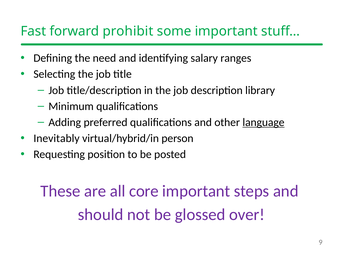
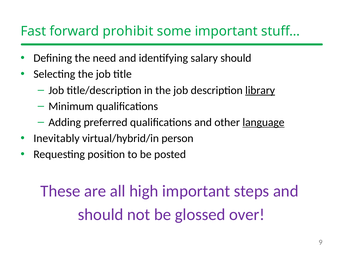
salary ranges: ranges -> should (236, 58)
library underline: none -> present (260, 90)
core: core -> high (144, 191)
